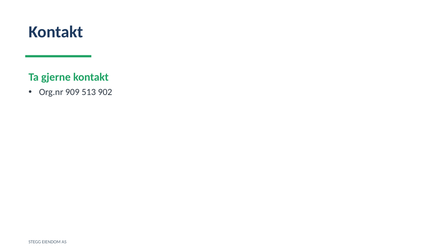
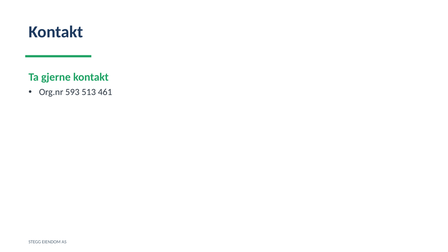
909: 909 -> 593 (72, 92)
902: 902 -> 461 (105, 92)
